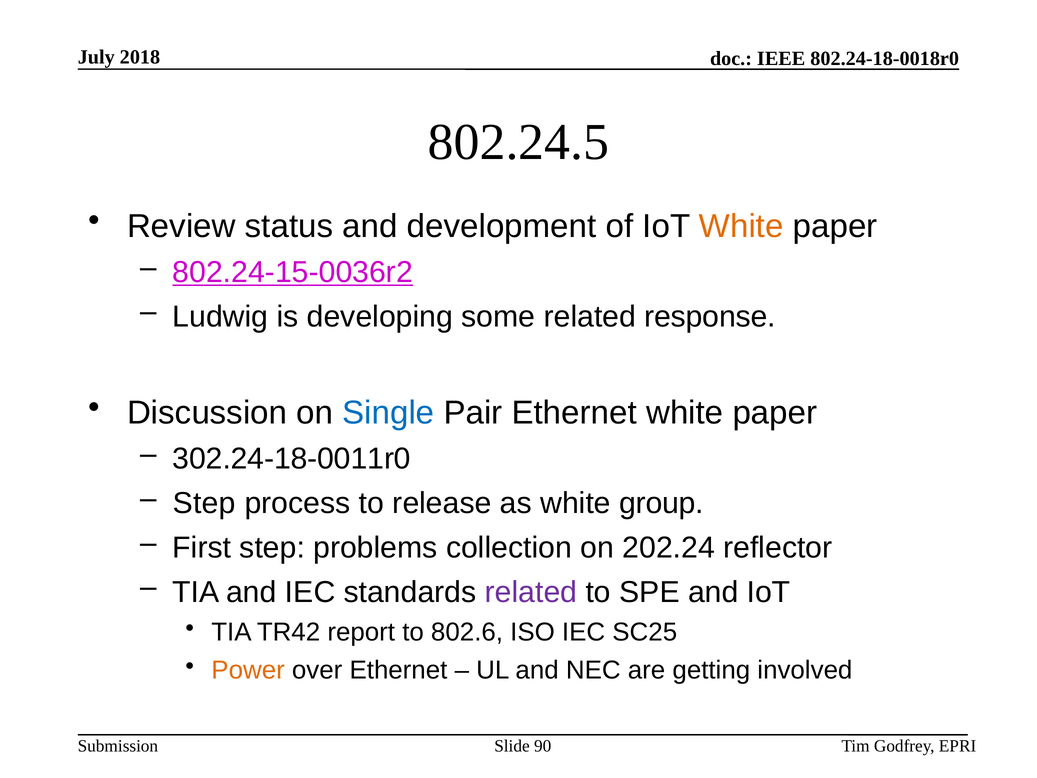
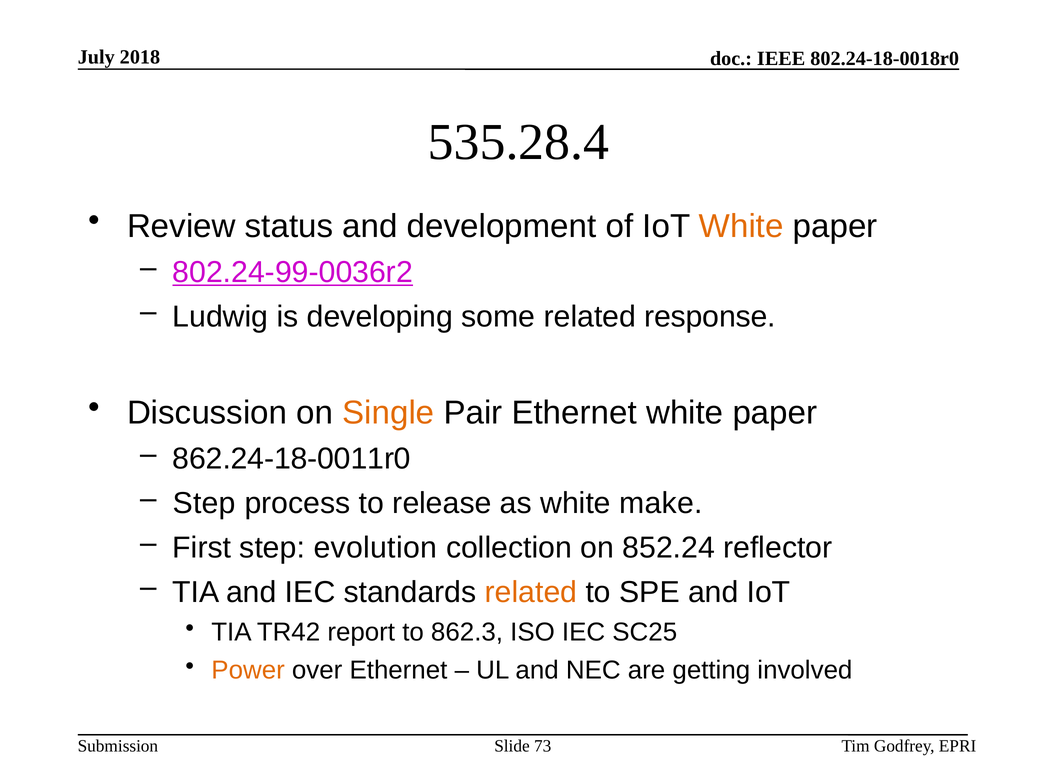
802.24.5: 802.24.5 -> 535.28.4 (518, 142)
802.24-15-0036r2: 802.24-15-0036r2 -> 802.24-99-0036r2 (293, 272)
Single colour: blue -> orange (388, 413)
302.24-18-0011r0: 302.24-18-0011r0 -> 862.24-18-0011r0 (292, 459)
group: group -> make (661, 503)
problems: problems -> evolution (375, 547)
202.24: 202.24 -> 852.24 (669, 547)
related colour: purple -> orange (531, 592)
802.6: 802.6 -> 862.3 (467, 632)
90: 90 -> 73 (543, 746)
